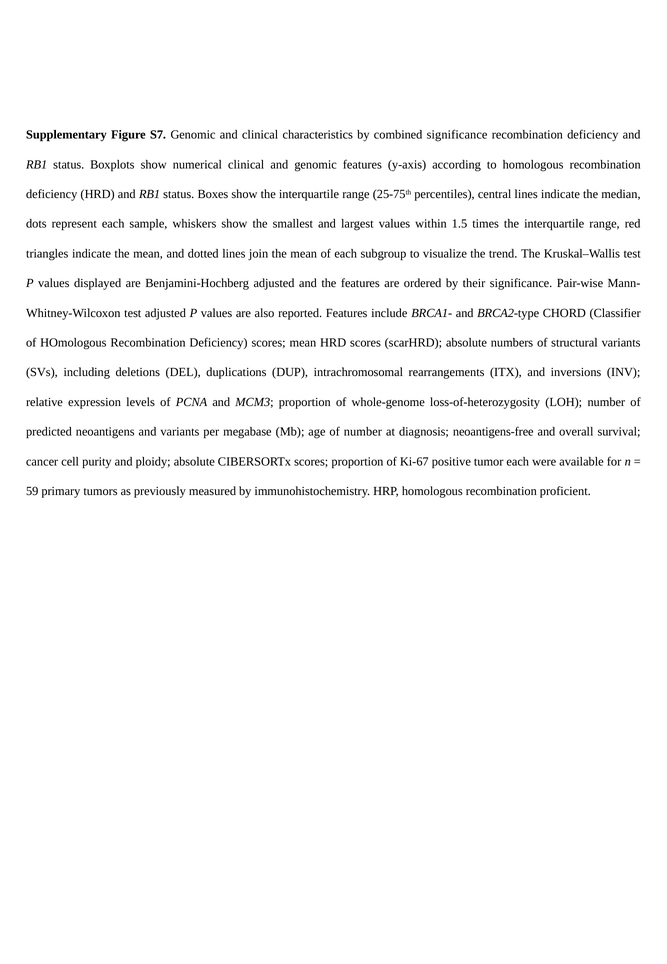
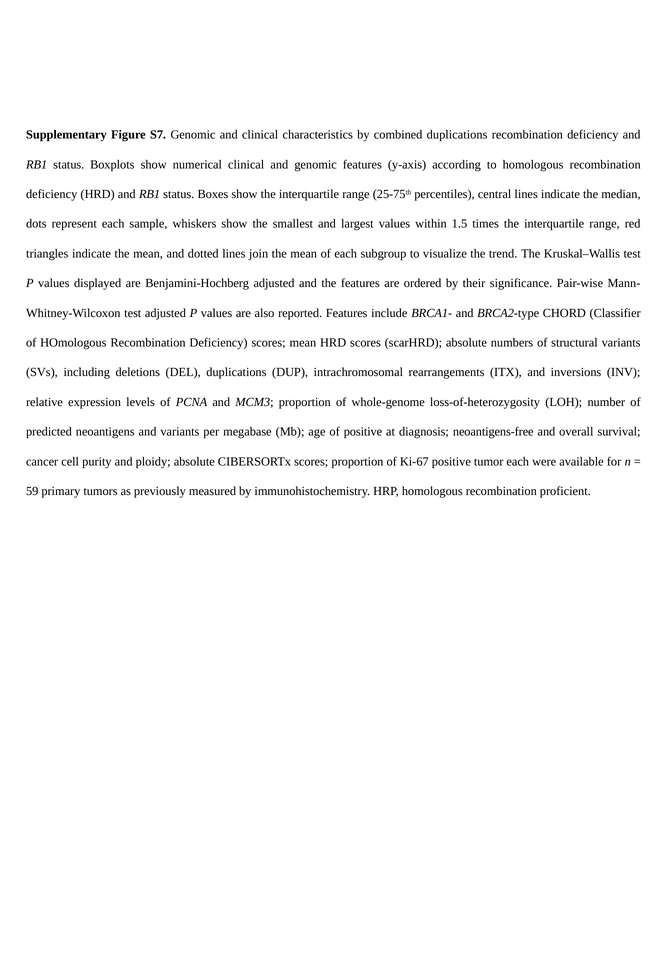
combined significance: significance -> duplications (457, 135)
of number: number -> positive (363, 432)
